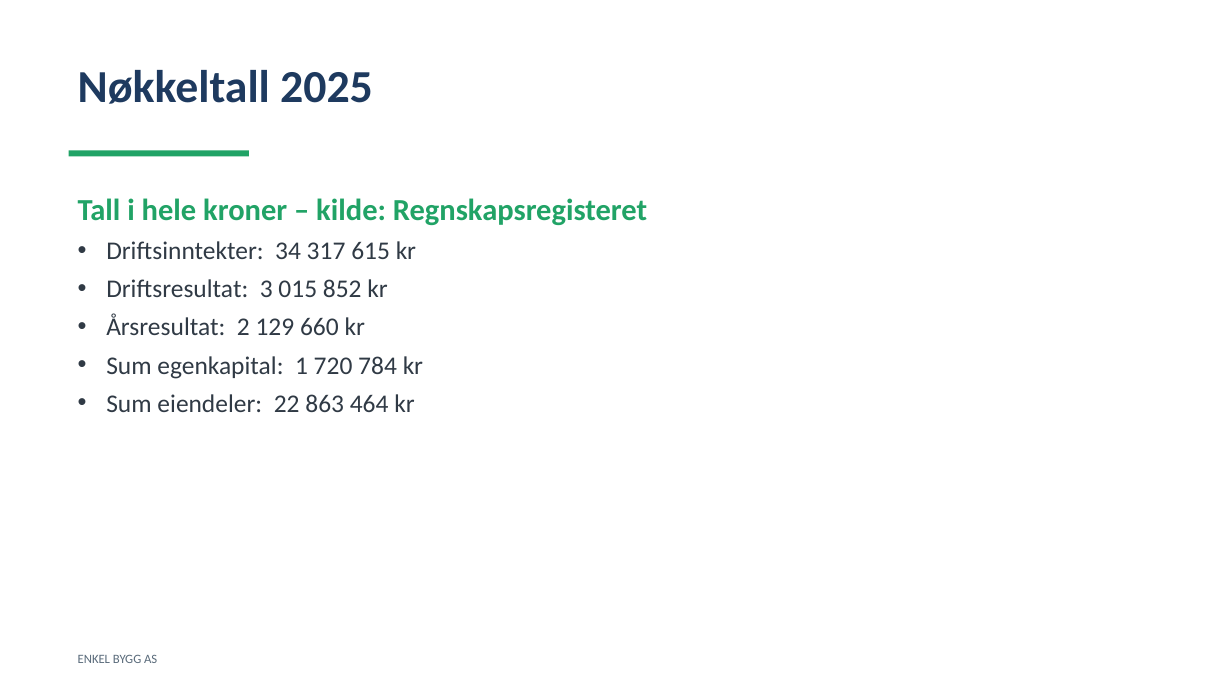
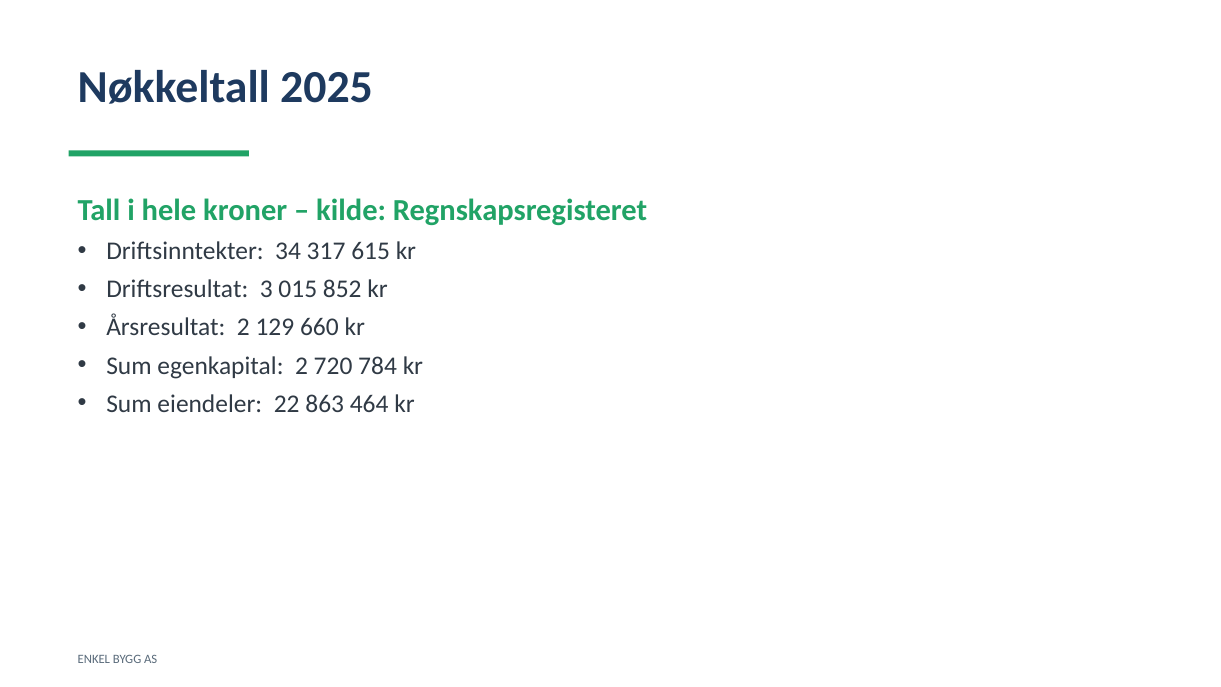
egenkapital 1: 1 -> 2 (302, 366)
